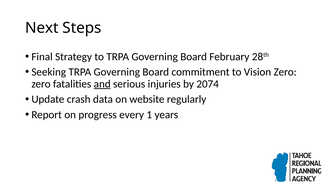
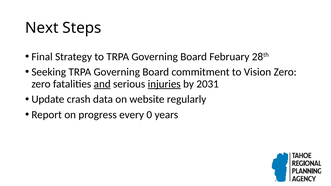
injuries underline: none -> present (164, 84)
2074: 2074 -> 2031 (208, 84)
1: 1 -> 0 (149, 115)
